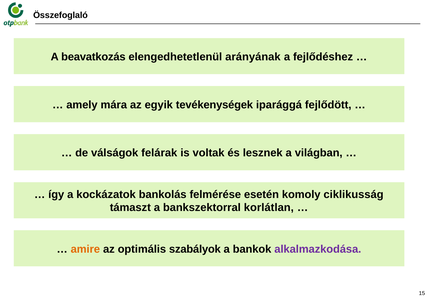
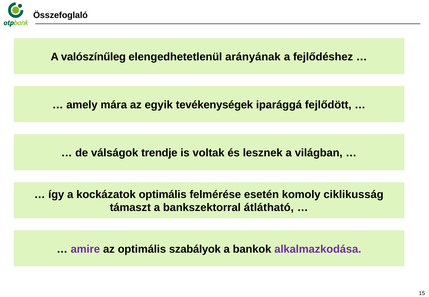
beavatkozás: beavatkozás -> valószínűleg (93, 57)
felárak: felárak -> trendje (159, 153)
kockázatok bankolás: bankolás -> optimális (163, 194)
korlátlan: korlátlan -> átlátható (269, 208)
amire colour: orange -> purple (85, 249)
